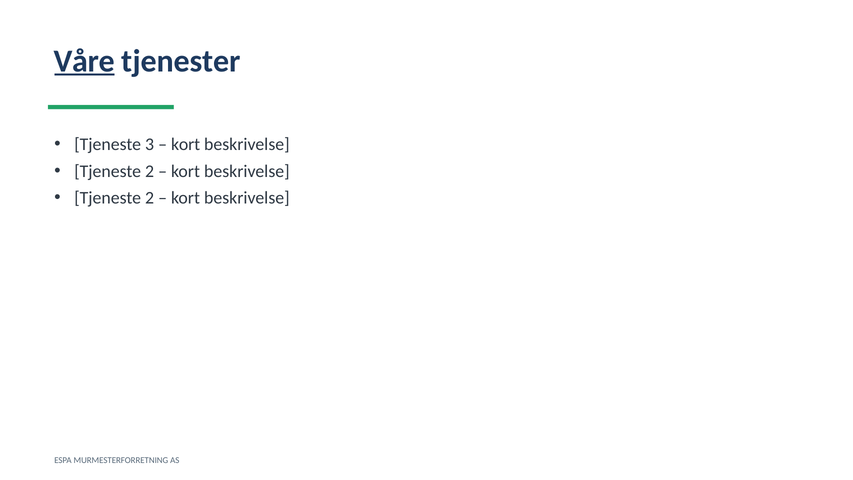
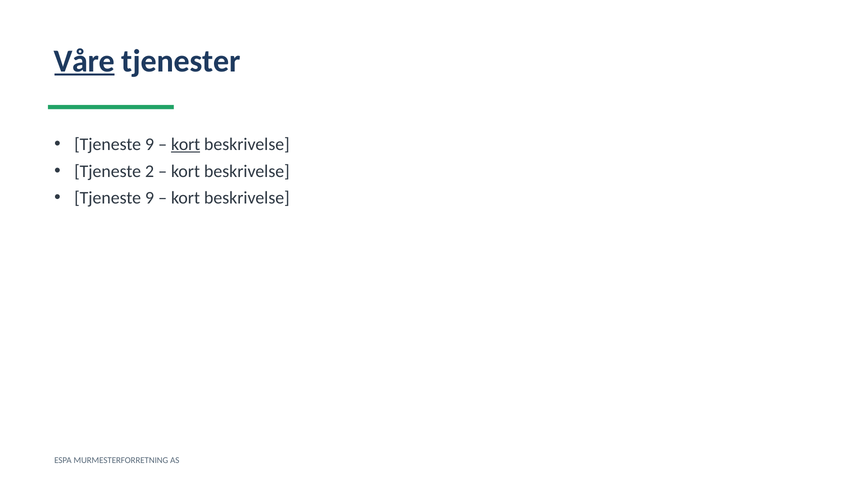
3: 3 -> 9 (150, 144)
kort underline: none -> present (186, 144)
2: 2 -> 9 (150, 198)
